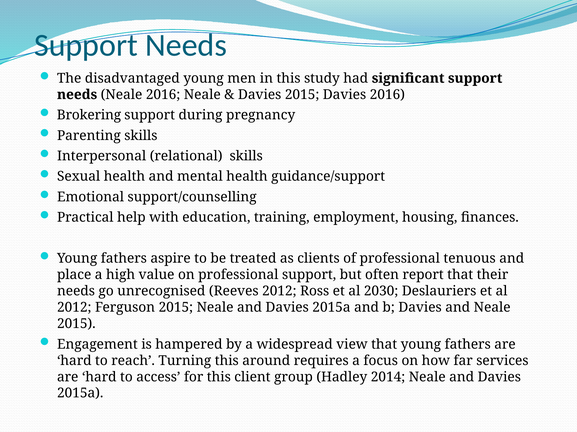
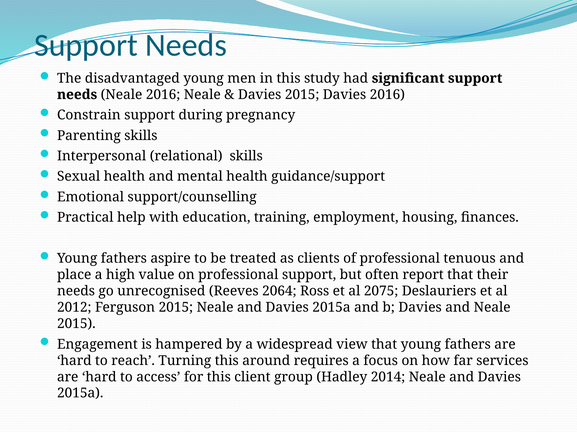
Brokering: Brokering -> Constrain (89, 115)
Reeves 2012: 2012 -> 2064 (279, 292)
2030: 2030 -> 2075 (381, 292)
